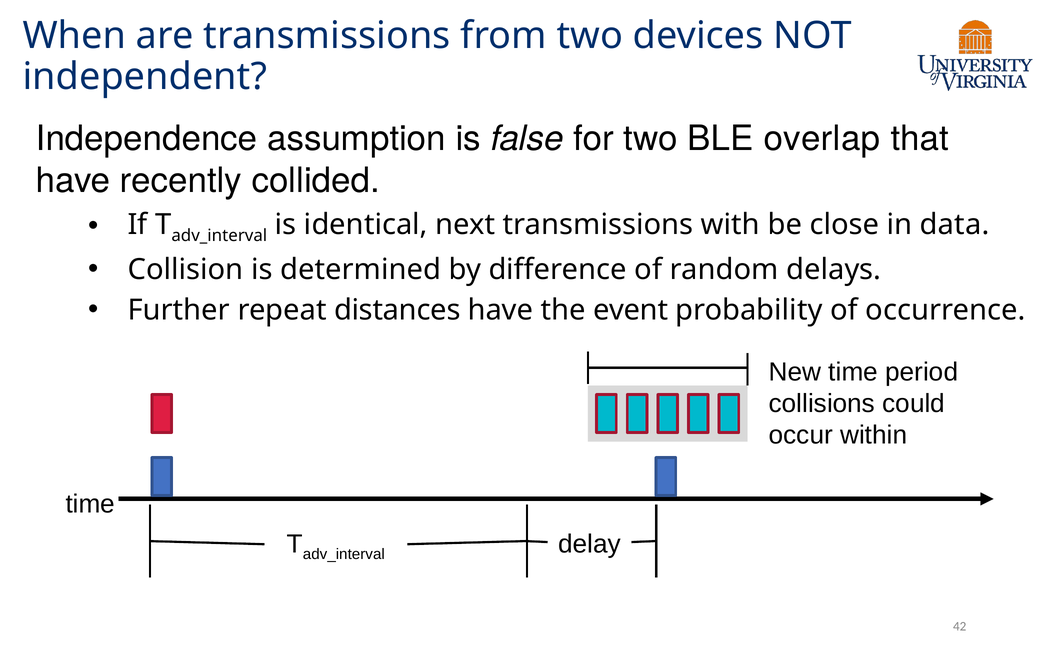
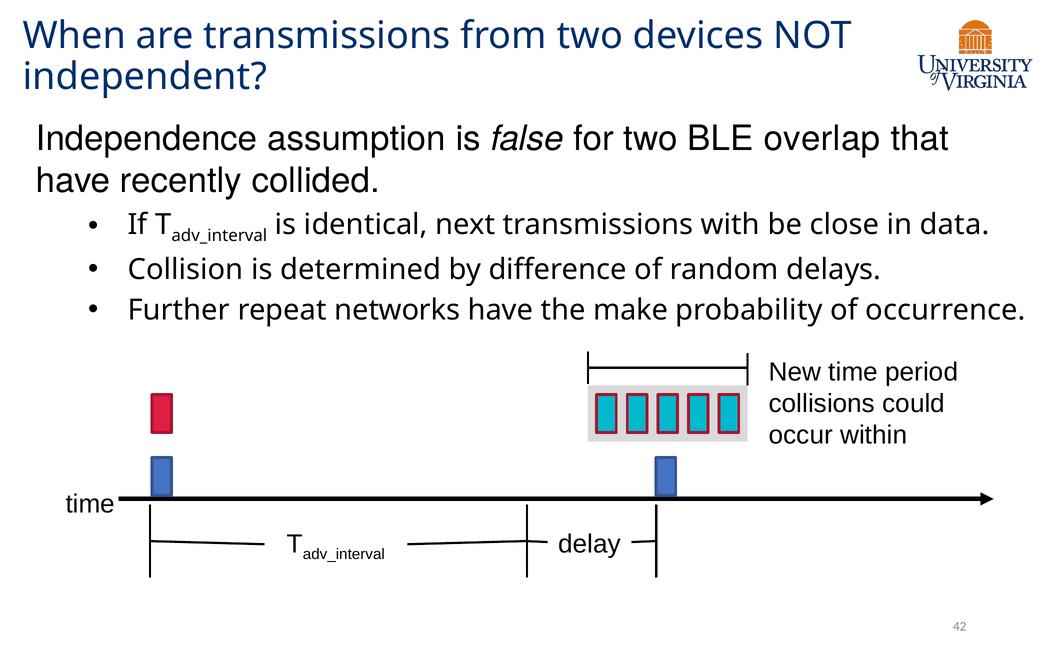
distances: distances -> networks (397, 310)
event: event -> make (631, 310)
